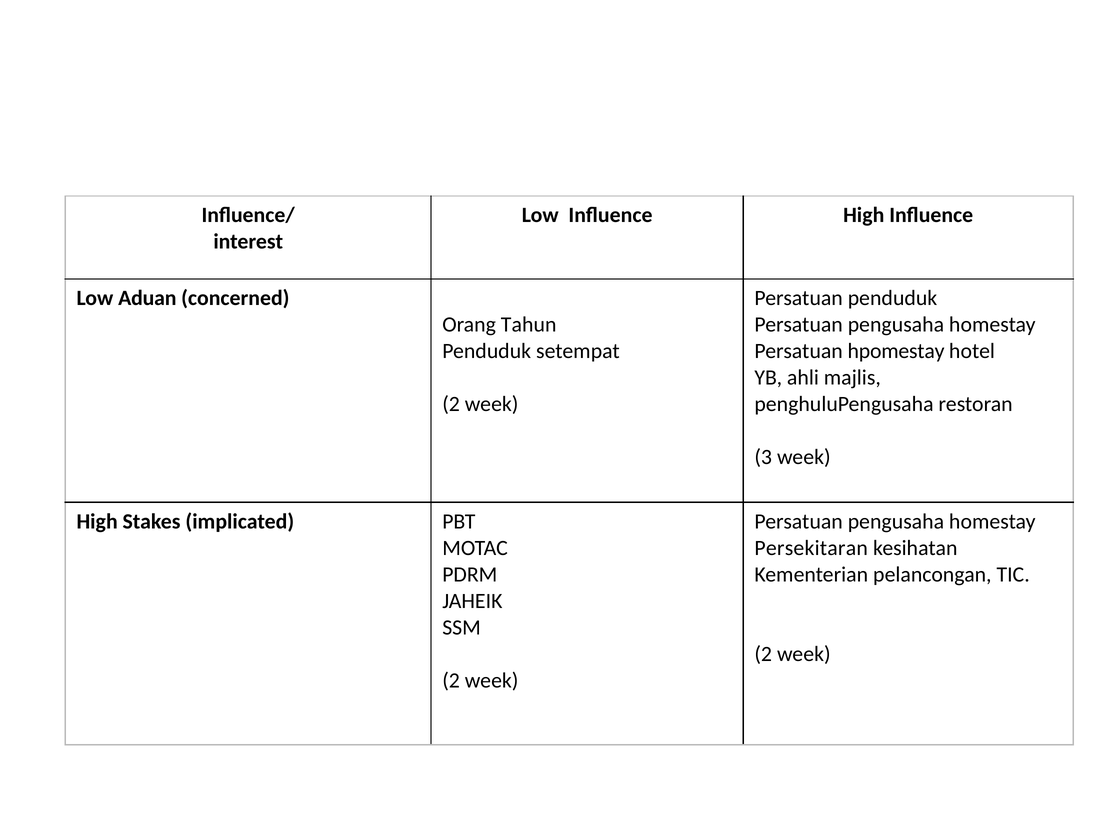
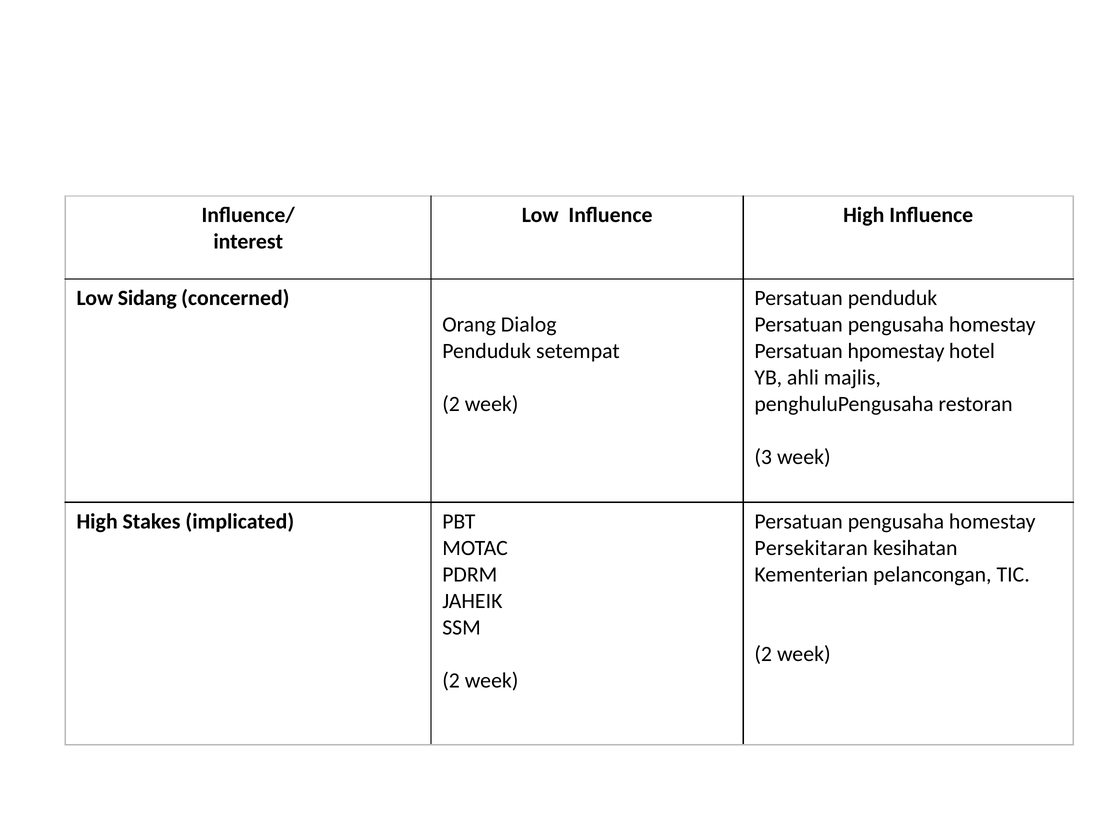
Aduan: Aduan -> Sidang (147, 298)
Tahun: Tahun -> Dialog (529, 325)
